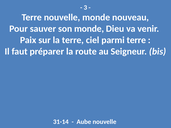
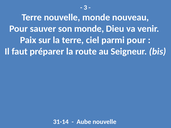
parmi terre: terre -> pour (136, 40)
